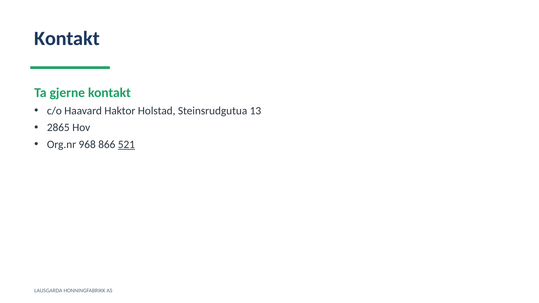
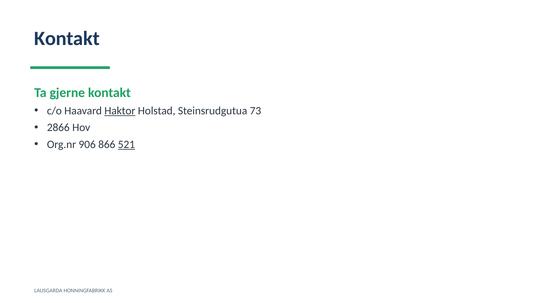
Haktor underline: none -> present (120, 111)
13: 13 -> 73 (255, 111)
2865: 2865 -> 2866 (58, 128)
968: 968 -> 906 (87, 145)
